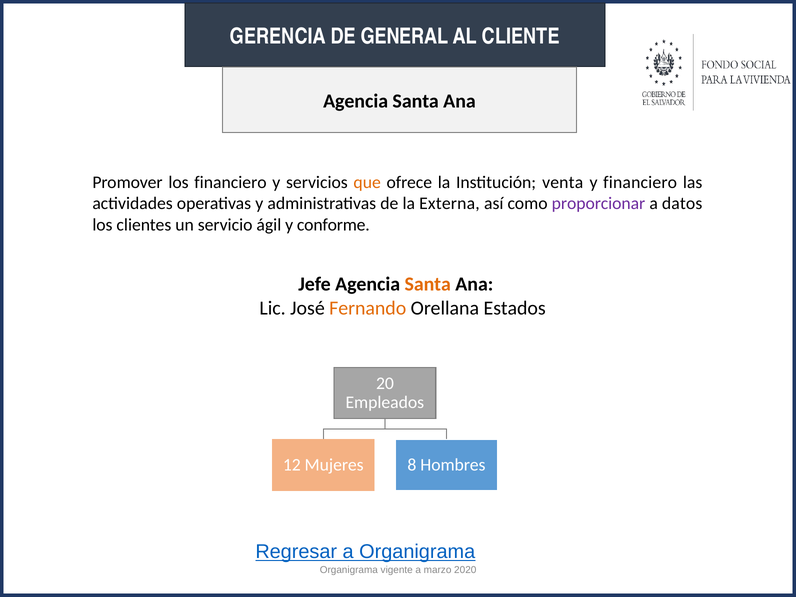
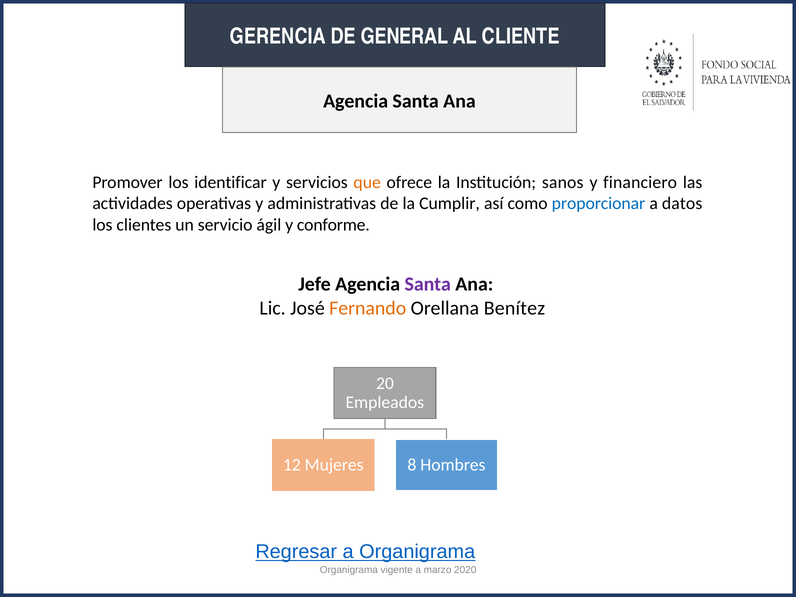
los financiero: financiero -> identificar (230, 182)
venta: venta -> sanos (563, 182)
Externa: Externa -> Cumplir (450, 204)
proporcionar colour: purple -> blue (598, 204)
Santa colour: orange -> purple (428, 284)
Estados: Estados -> Benítez (515, 308)
